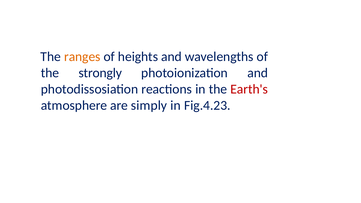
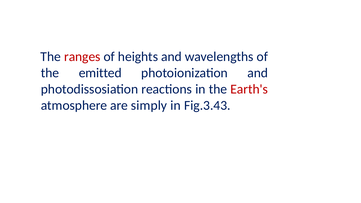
ranges colour: orange -> red (82, 57)
strongly: strongly -> emitted (100, 73)
Fig.4.23: Fig.4.23 -> Fig.3.43 (207, 105)
